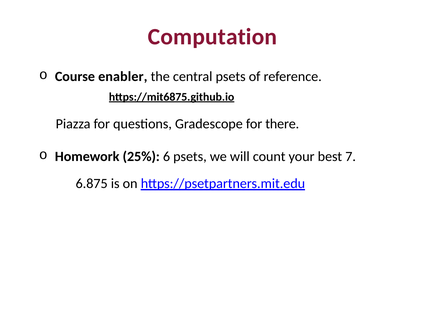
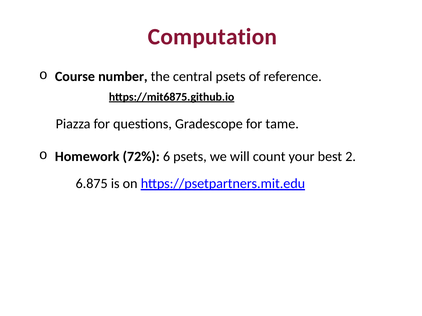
enabler: enabler -> number (123, 77)
there: there -> tame (282, 124)
25%: 25% -> 72% (141, 157)
7: 7 -> 2 (351, 157)
